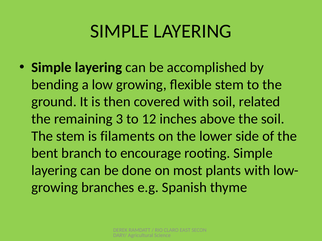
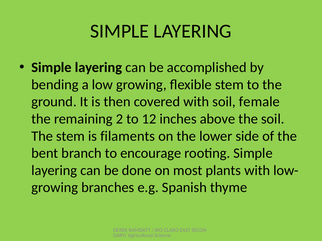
related: related -> female (259, 102)
3: 3 -> 2 (119, 119)
